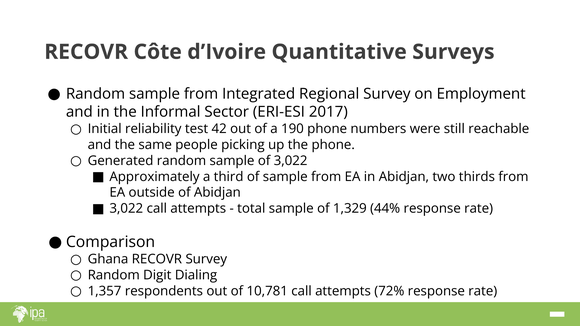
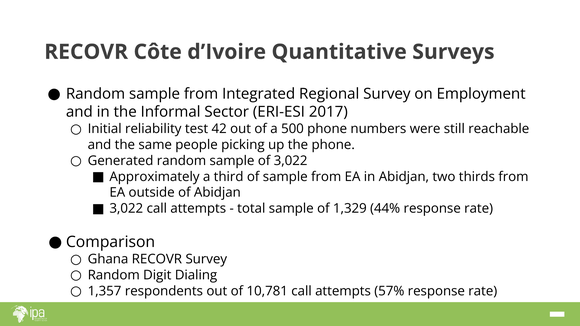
190: 190 -> 500 (292, 129)
72%: 72% -> 57% (389, 291)
